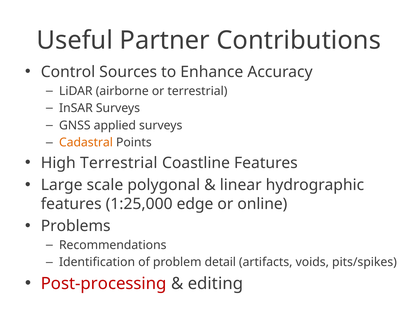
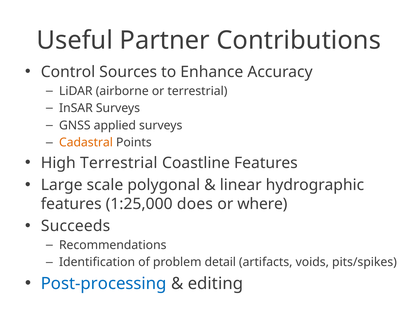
edge: edge -> does (195, 204)
online: online -> where (262, 204)
Problems: Problems -> Succeeds (76, 226)
Post-processing colour: red -> blue (104, 283)
